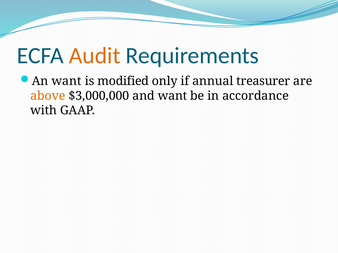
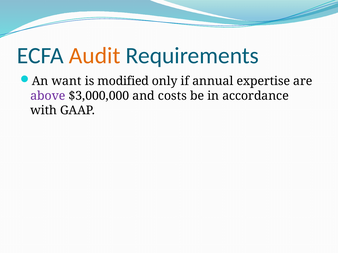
treasurer: treasurer -> expertise (263, 81)
above colour: orange -> purple (48, 96)
and want: want -> costs (172, 96)
